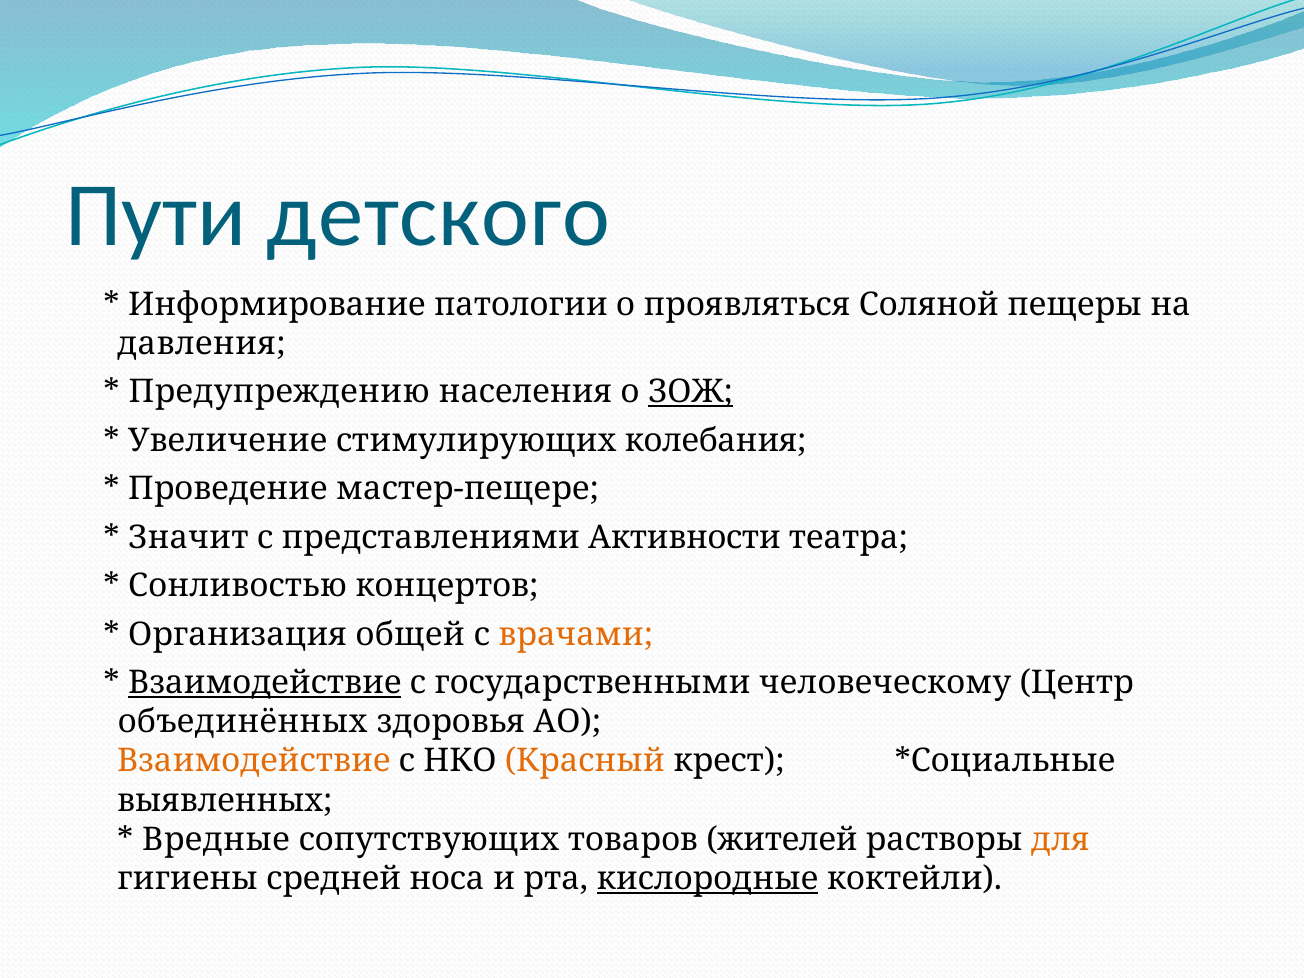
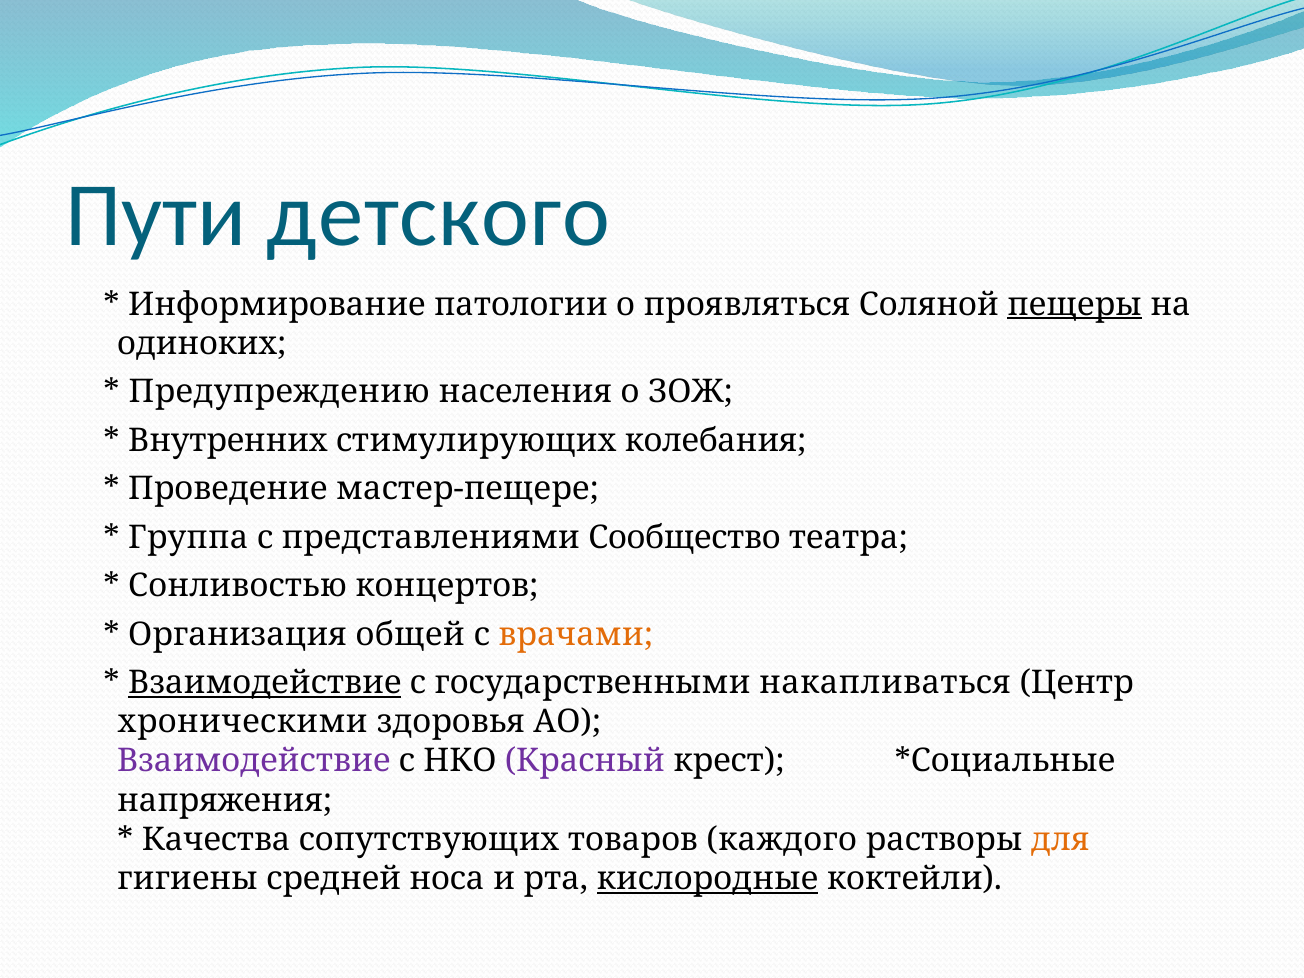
пещеры underline: none -> present (1075, 304)
давления: давления -> одиноких (202, 343)
ЗОЖ underline: present -> none (690, 392)
Увеличение: Увеличение -> Внутренних (228, 440)
Значит: Значит -> Группа (188, 537)
Активности: Активности -> Сообщество (684, 537)
человеческому: человеческому -> накапливаться (885, 683)
объединённых: объединённых -> хроническими (243, 722)
Взаимодействие colour: orange -> purple (254, 761)
Красный colour: orange -> purple (585, 761)
выявленных: выявленных -> напряжения (225, 800)
Вредные: Вредные -> Качества (216, 839)
жителей: жителей -> каждого (782, 839)
